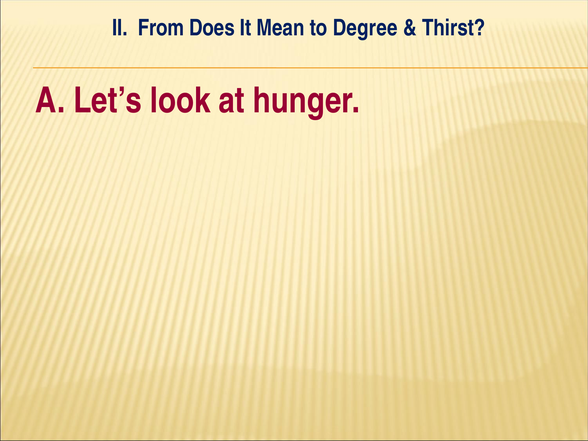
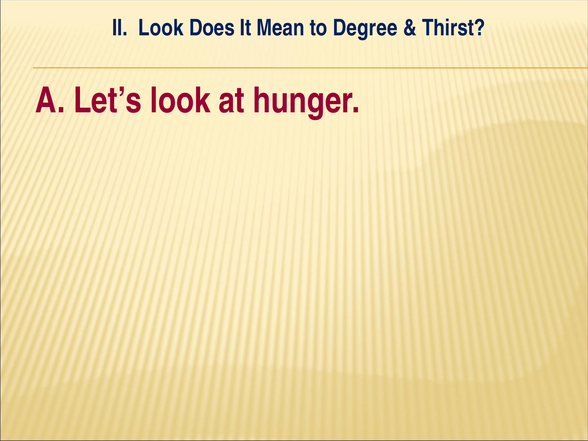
II From: From -> Look (161, 28)
